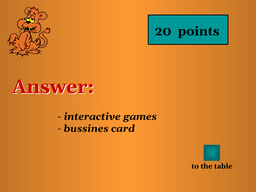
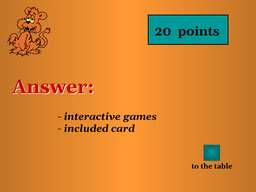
bussines: bussines -> included (86, 129)
